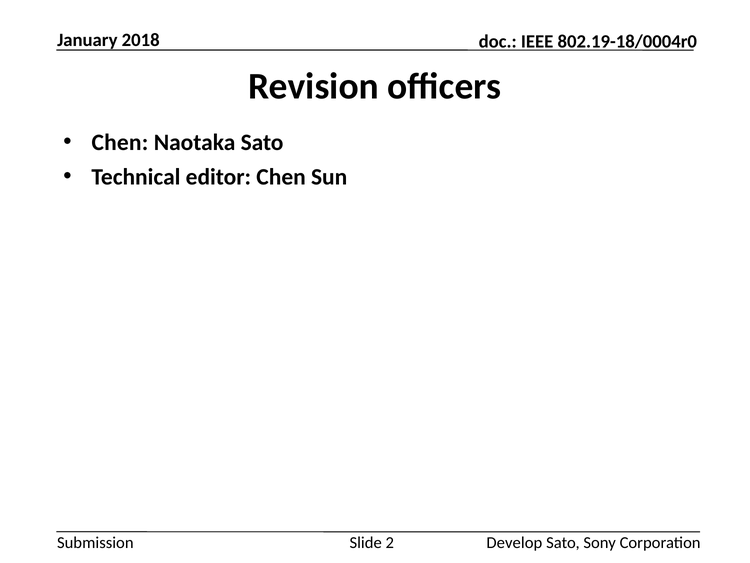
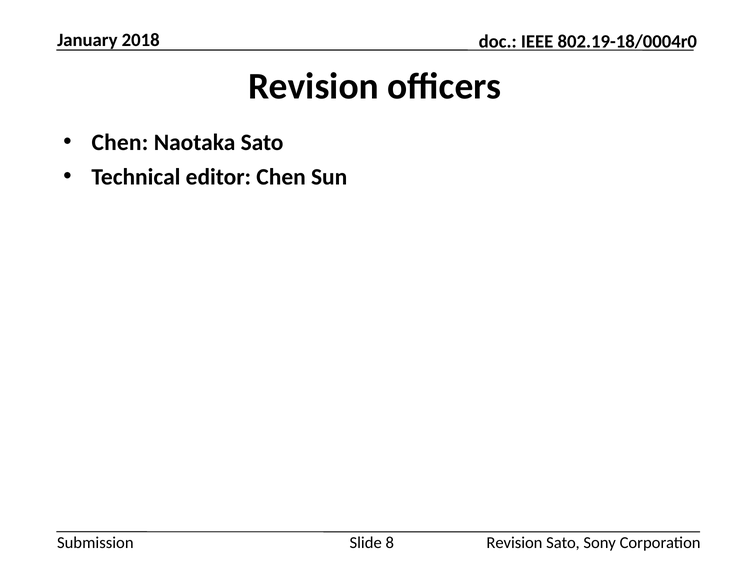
2: 2 -> 8 (390, 542)
Develop: Develop -> Revision (514, 542)
